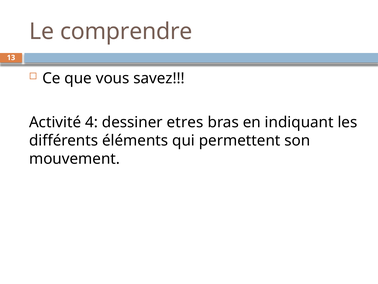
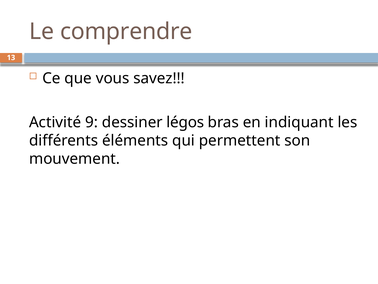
4: 4 -> 9 (92, 122)
etres: etres -> légos (185, 122)
